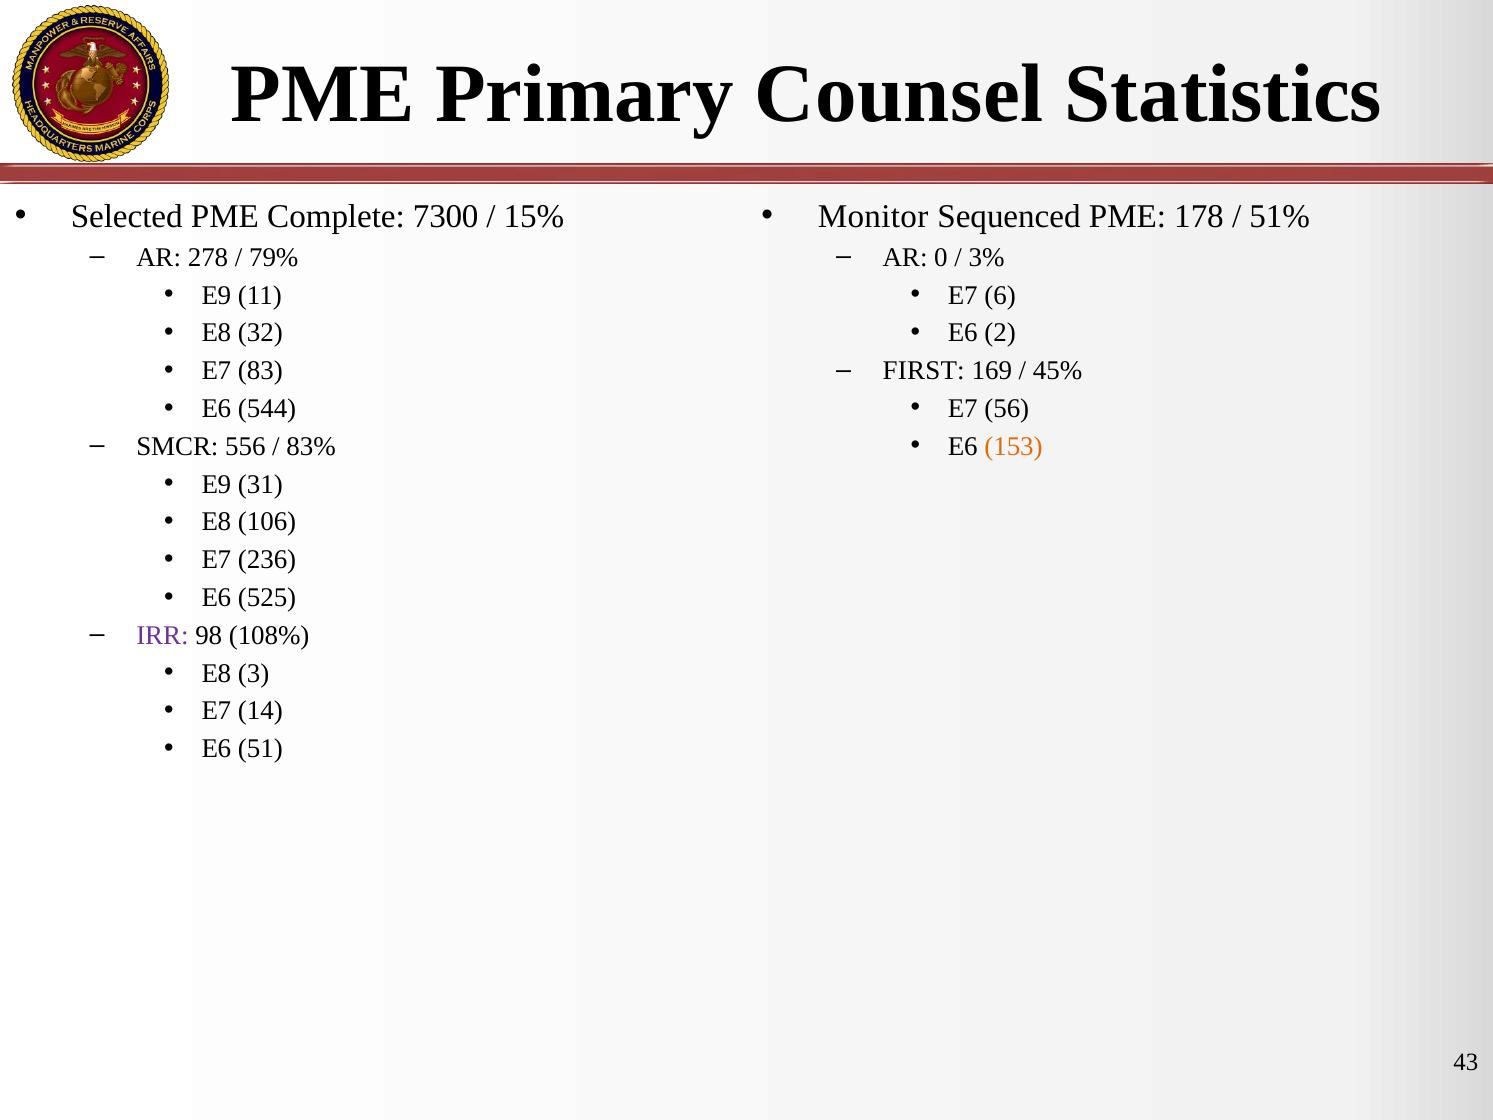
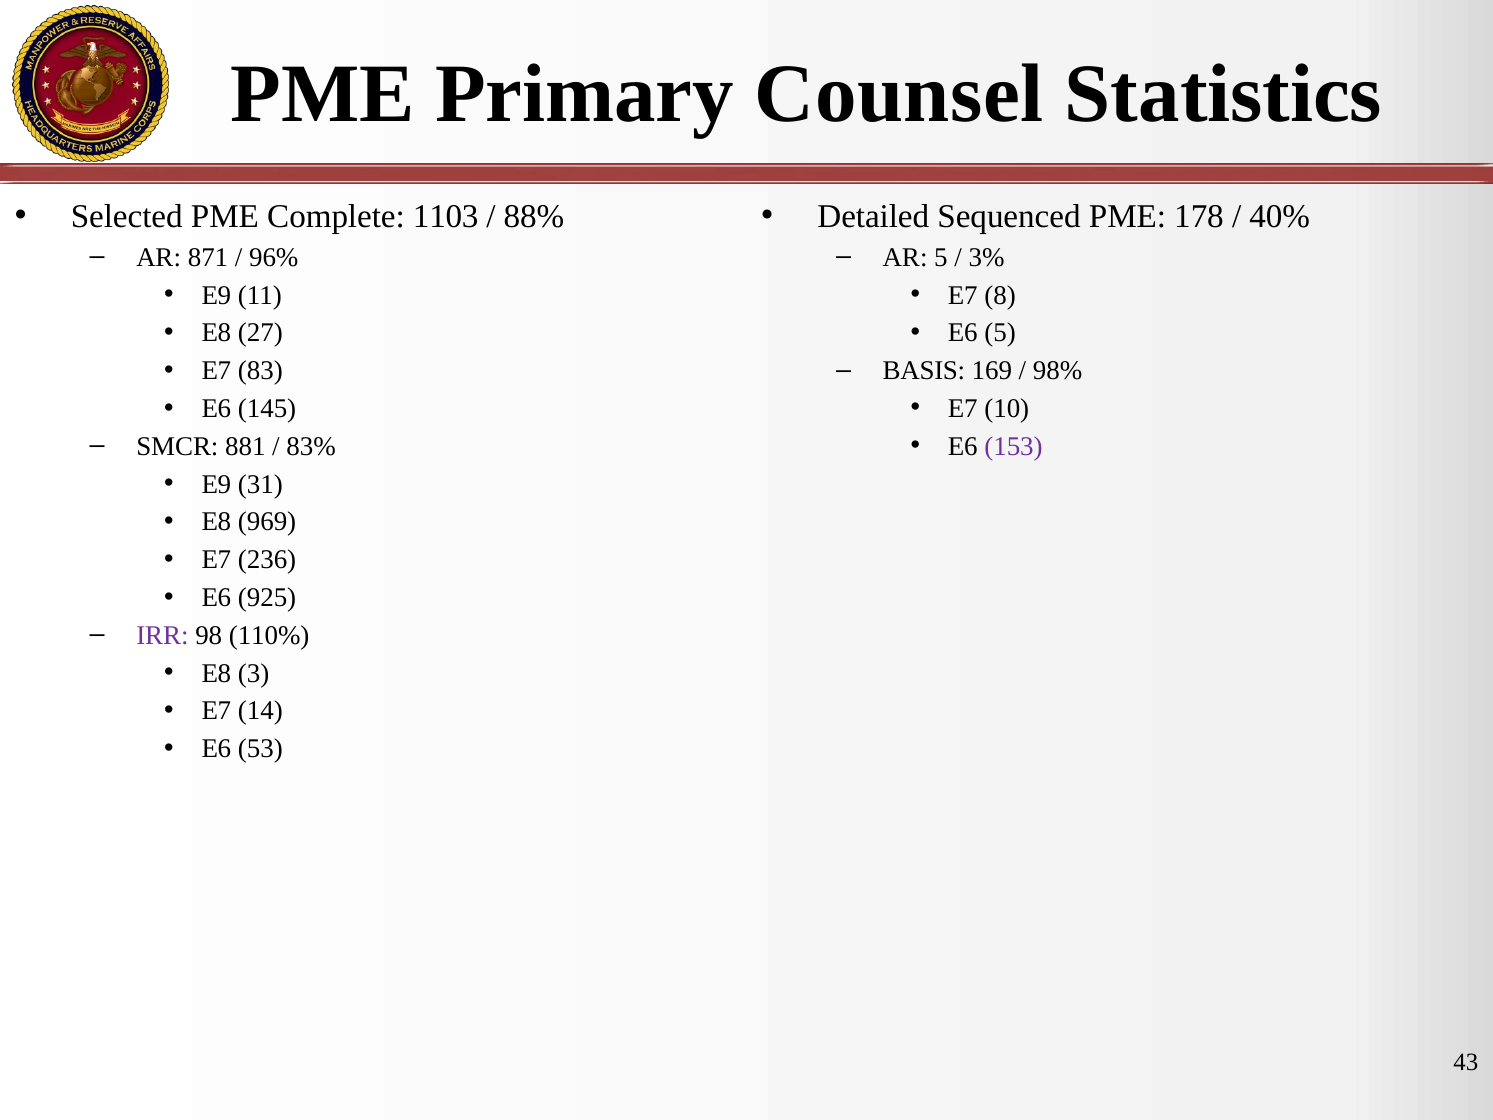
7300: 7300 -> 1103 (446, 216)
15%: 15% -> 88% (534, 216)
Monitor: Monitor -> Detailed (873, 216)
51%: 51% -> 40% (1280, 216)
278: 278 -> 871 (208, 257)
79%: 79% -> 96% (274, 257)
AR 0: 0 -> 5 (941, 257)
6: 6 -> 8 (1000, 295)
E6 2: 2 -> 5 (1000, 333)
32: 32 -> 27 (260, 333)
FIRST: FIRST -> BASIS (924, 371)
45%: 45% -> 98% (1058, 371)
544: 544 -> 145 (267, 409)
56: 56 -> 10 (1007, 408)
556: 556 -> 881 (245, 446)
153 colour: orange -> purple (1014, 446)
106: 106 -> 969 (267, 522)
525: 525 -> 925 (267, 598)
108%: 108% -> 110% (269, 635)
51: 51 -> 53 (260, 749)
